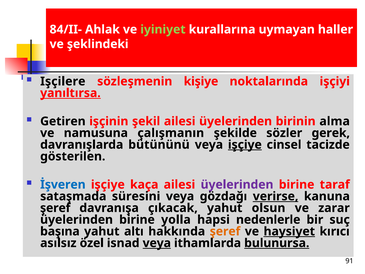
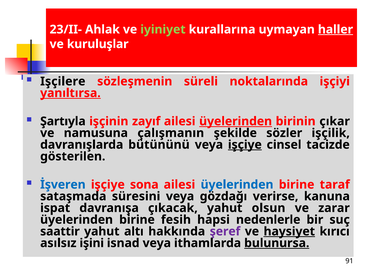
84/II-: 84/II- -> 23/II- (66, 29)
haller underline: none -> present (335, 29)
şeklindeki: şeklindeki -> kuruluşlar (98, 44)
kişiye: kişiye -> süreli (201, 81)
Getiren: Getiren -> Şartıyla (63, 121)
şekil: şekil -> zayıf (146, 121)
üyelerinden underline: none -> present (236, 121)
alma: alma -> çıkar (335, 121)
gerek: gerek -> işçilik (331, 133)
kaça: kaça -> sona (144, 184)
üyelerinden colour: purple -> blue (237, 184)
verirse underline: present -> none (276, 196)
şeref: şeref -> ispat (55, 208)
yolla: yolla -> fesih (176, 219)
başına: başına -> saattir (60, 231)
şeref colour: orange -> purple (225, 231)
özel: özel -> işini (92, 243)
veya underline: present -> none (157, 243)
